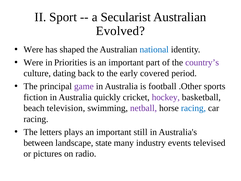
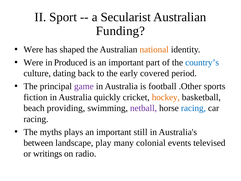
Evolved: Evolved -> Funding (120, 31)
national colour: blue -> orange (154, 49)
Priorities: Priorities -> Produced (71, 62)
country’s colour: purple -> blue (202, 62)
hockey colour: purple -> orange (166, 97)
television: television -> providing (66, 108)
letters: letters -> myths (51, 132)
state: state -> play (103, 143)
industry: industry -> colonial (151, 143)
pictures: pictures -> writings (48, 154)
